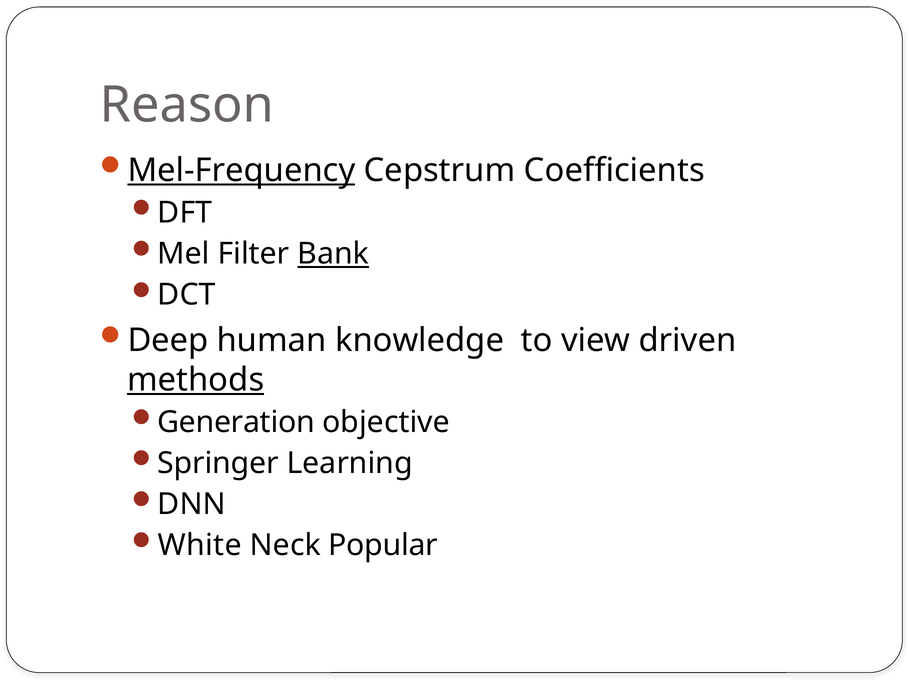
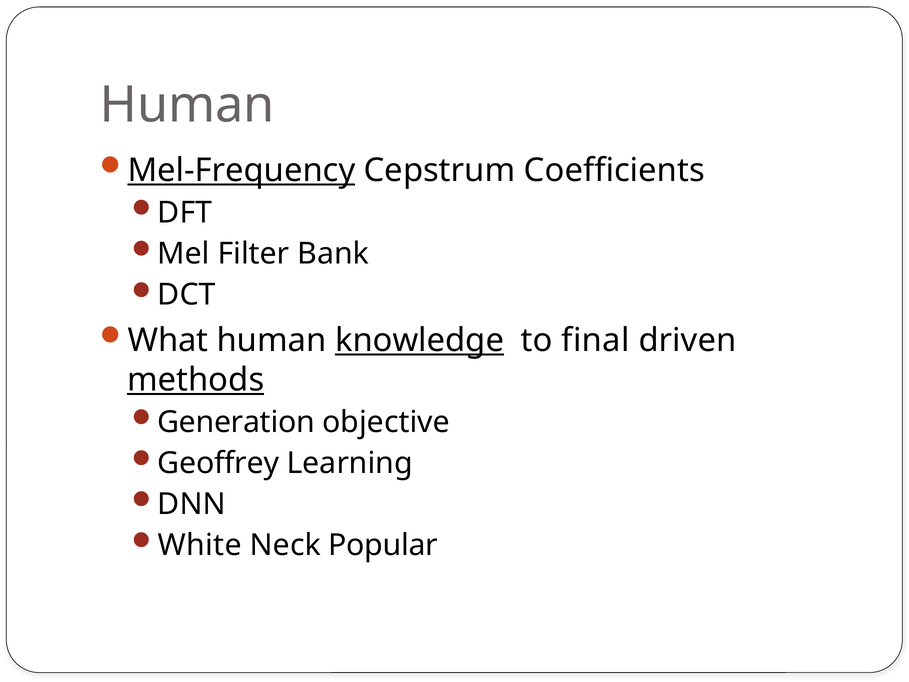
Reason: Reason -> Human (187, 105)
Bank underline: present -> none (333, 254)
Deep: Deep -> What (168, 340)
knowledge underline: none -> present (420, 340)
view: view -> final (596, 340)
Springer: Springer -> Geoffrey (218, 463)
